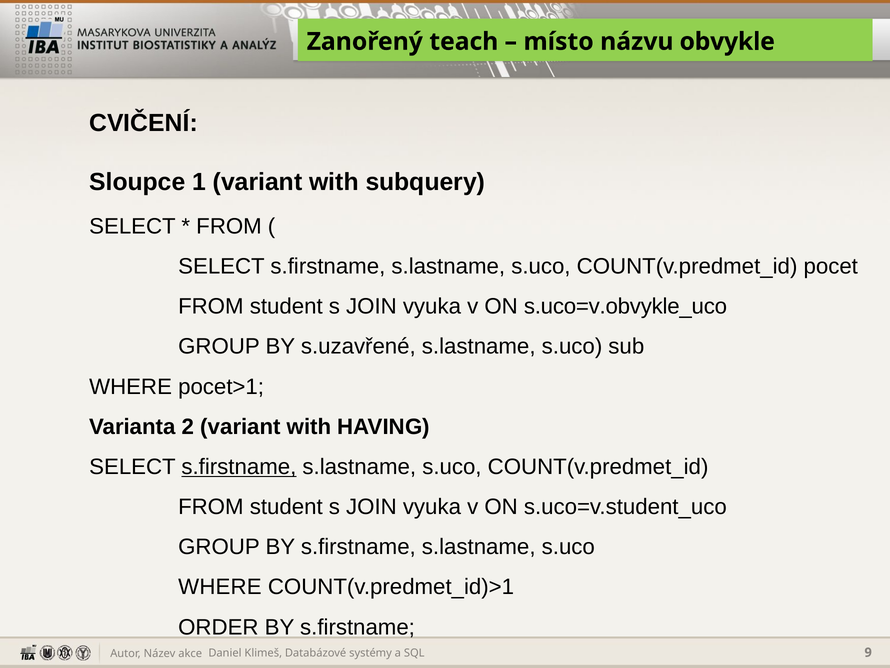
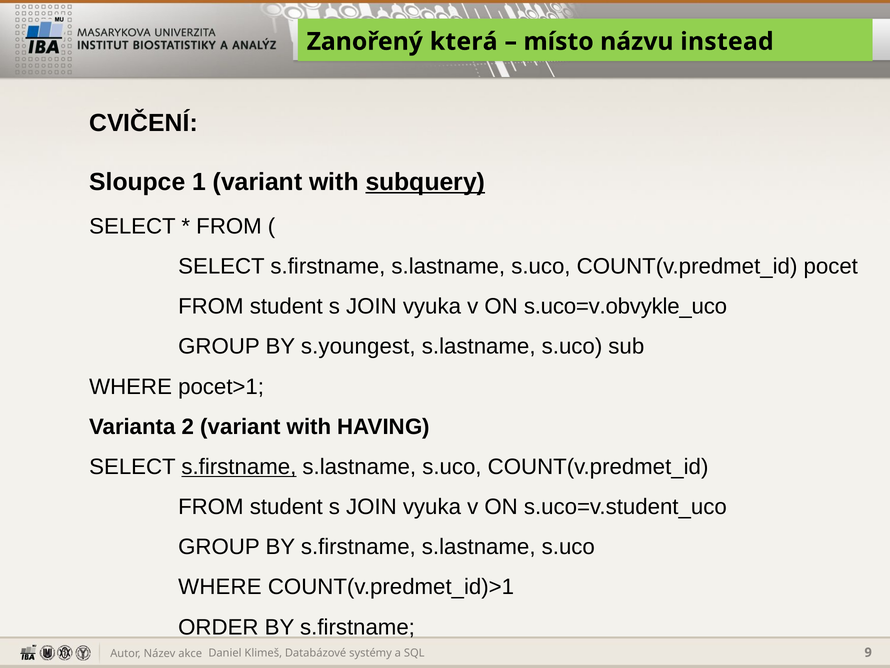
teach: teach -> která (464, 42)
obvykle: obvykle -> instead (727, 42)
subquery underline: none -> present (425, 182)
s.uzavřené: s.uzavřené -> s.youngest (358, 346)
